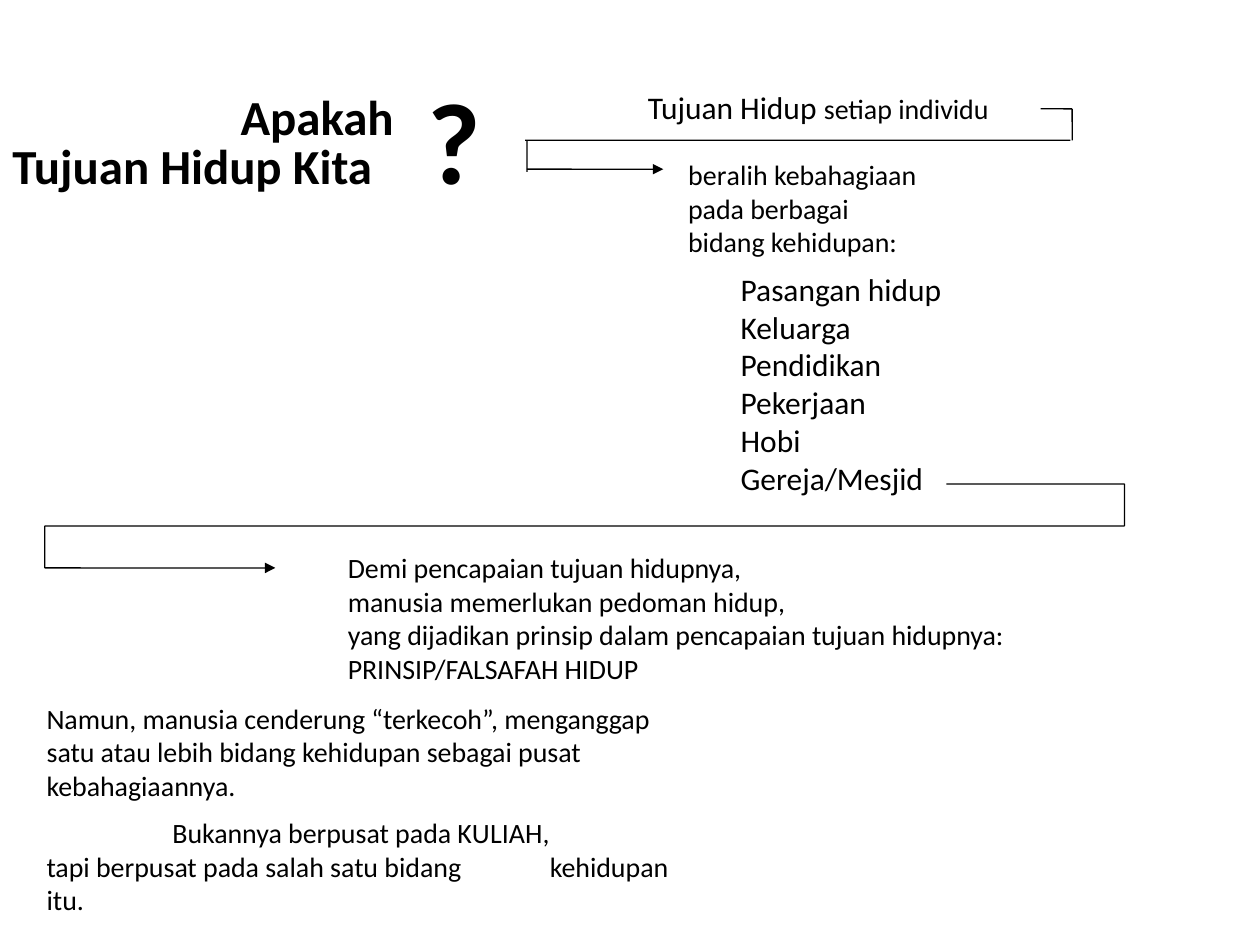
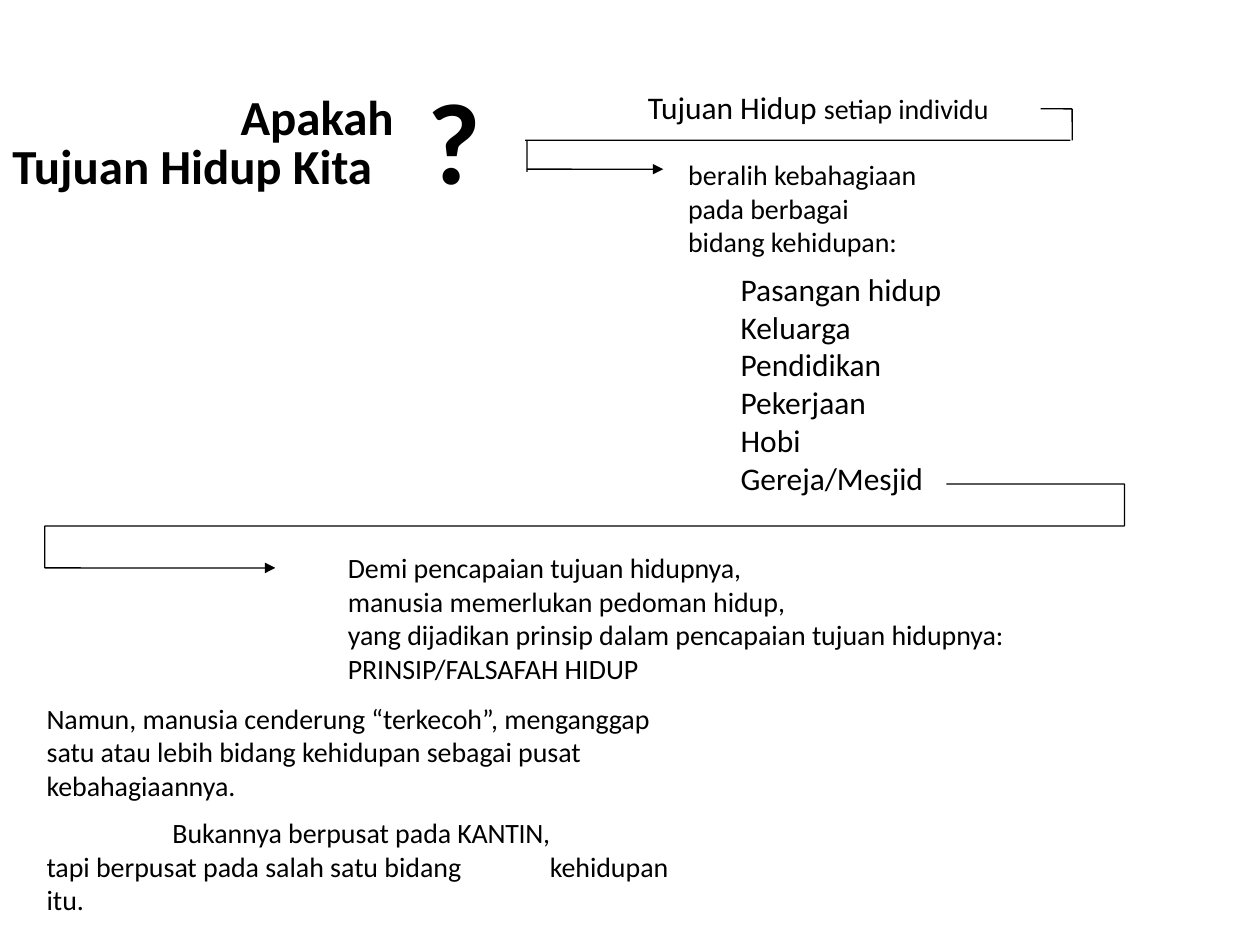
KULIAH: KULIAH -> KANTIN (504, 834)
